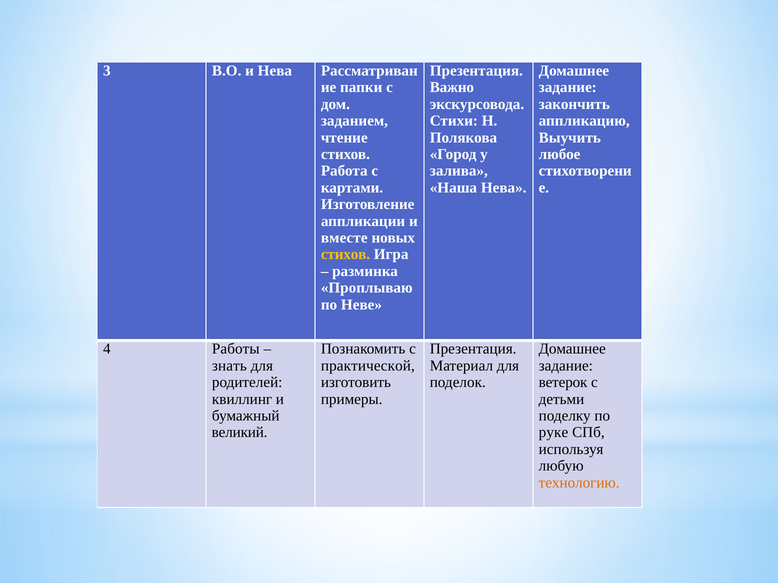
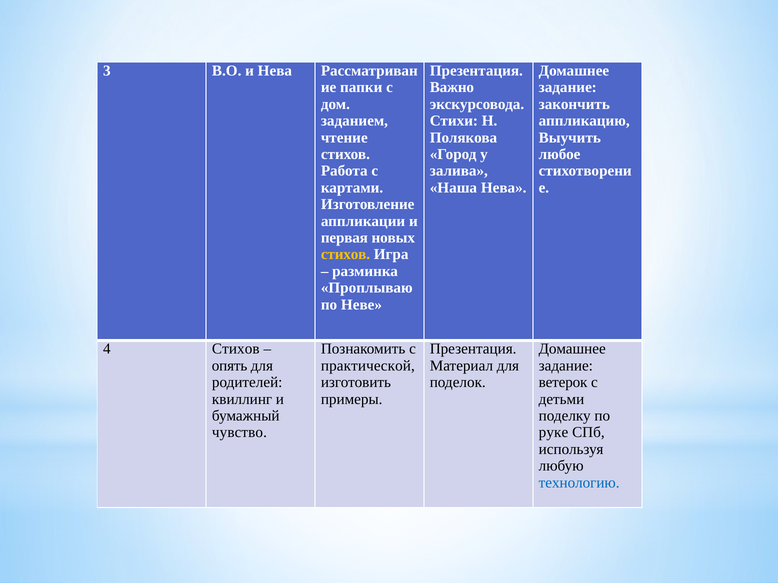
вместе: вместе -> первая (344, 238)
4 Работы: Работы -> Стихов (236, 349)
знать: знать -> опять (230, 366)
великий: великий -> чувство (239, 433)
технологию colour: orange -> blue (579, 483)
